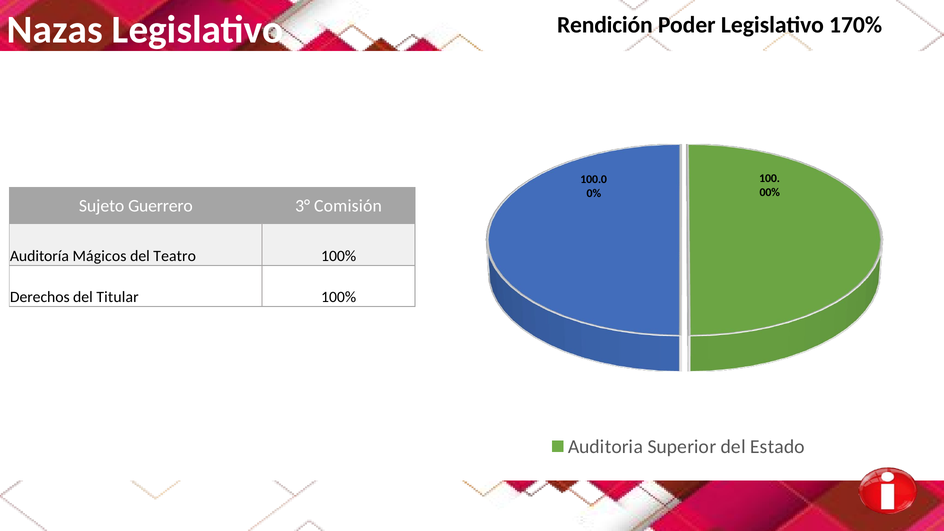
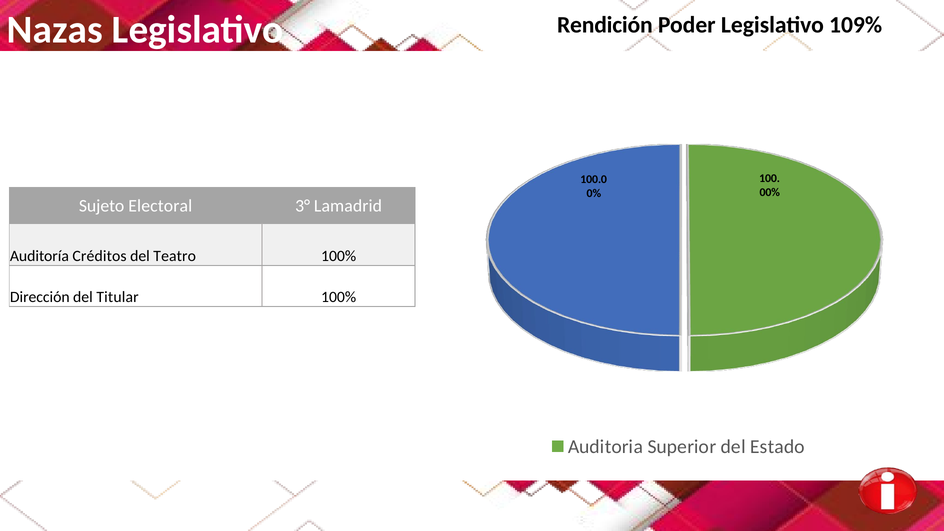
170%: 170% -> 109% (856, 25)
Guerrero: Guerrero -> Electoral (160, 206)
Comisión: Comisión -> Lamadrid (348, 206)
Mágicos: Mágicos -> Créditos (100, 256)
Derechos: Derechos -> Dirección (40, 297)
